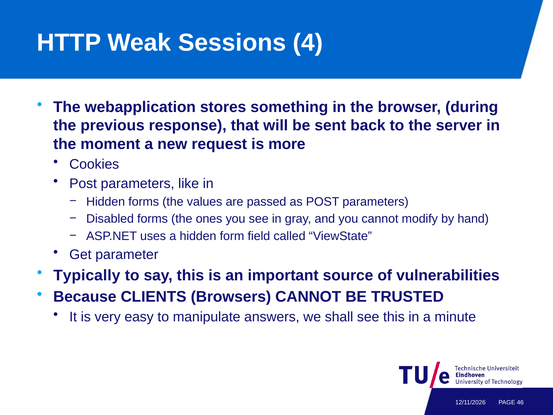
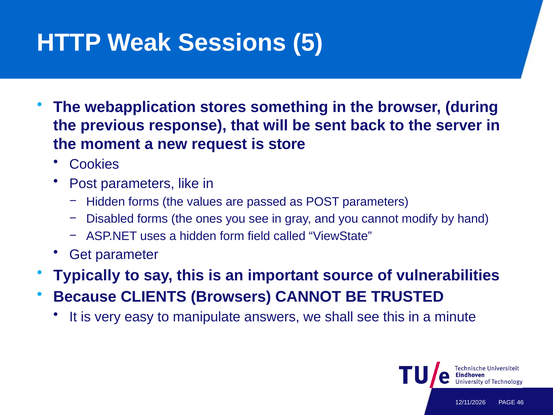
4: 4 -> 5 (308, 43)
more: more -> store (287, 144)
